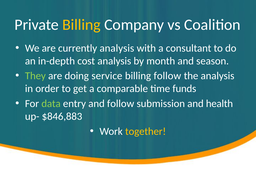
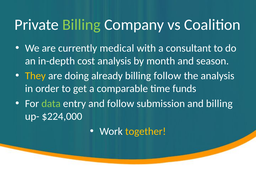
Billing colour: yellow -> light green (81, 25)
currently analysis: analysis -> medical (117, 48)
They colour: light green -> yellow (35, 76)
service: service -> already (107, 76)
and health: health -> billing (219, 104)
$846,883: $846,883 -> $224,000 (62, 116)
